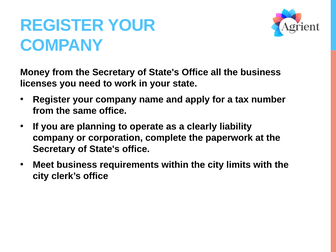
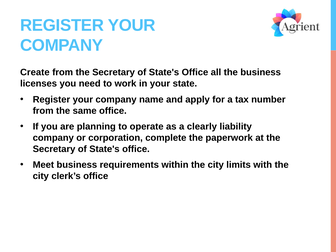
Money: Money -> Create (35, 72)
